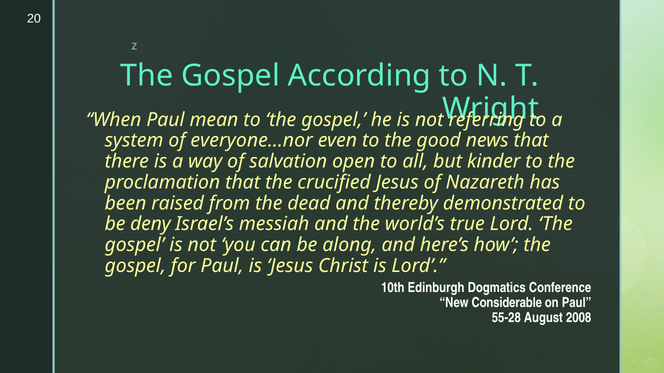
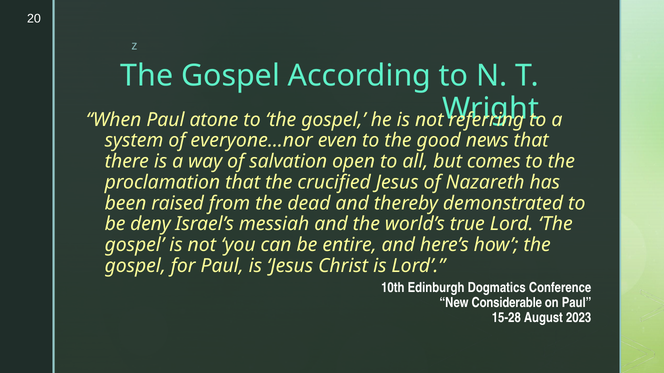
mean: mean -> atone (214, 120)
kinder: kinder -> comes (494, 162)
along: along -> entire (350, 245)
55-28: 55-28 -> 15-28 (506, 318)
2008: 2008 -> 2023 (579, 318)
